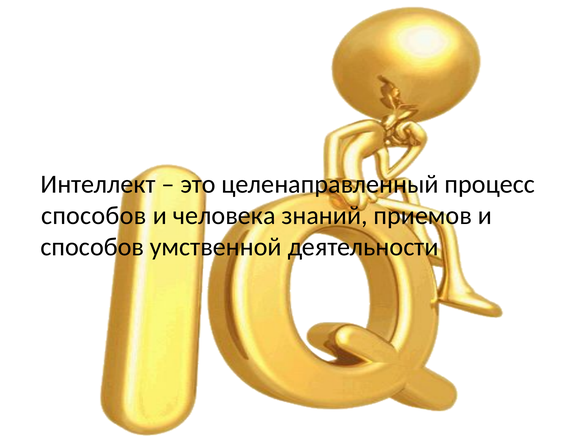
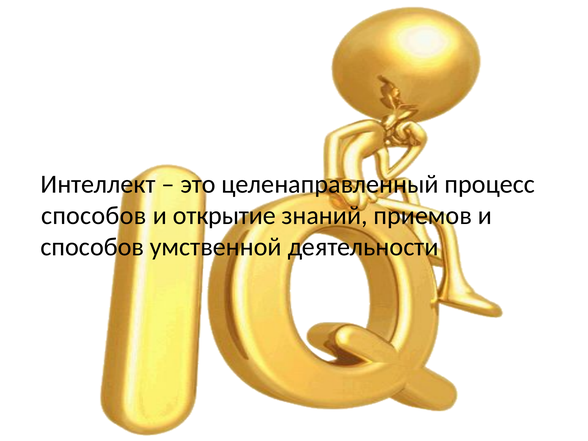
человека: человека -> открытие (224, 215)
